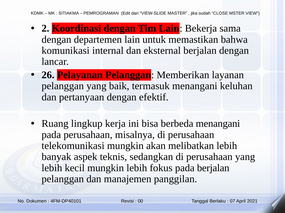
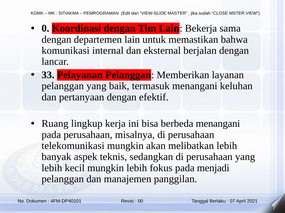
2: 2 -> 0 (45, 29)
26: 26 -> 33 (48, 75)
pada berjalan: berjalan -> menjadi (213, 168)
